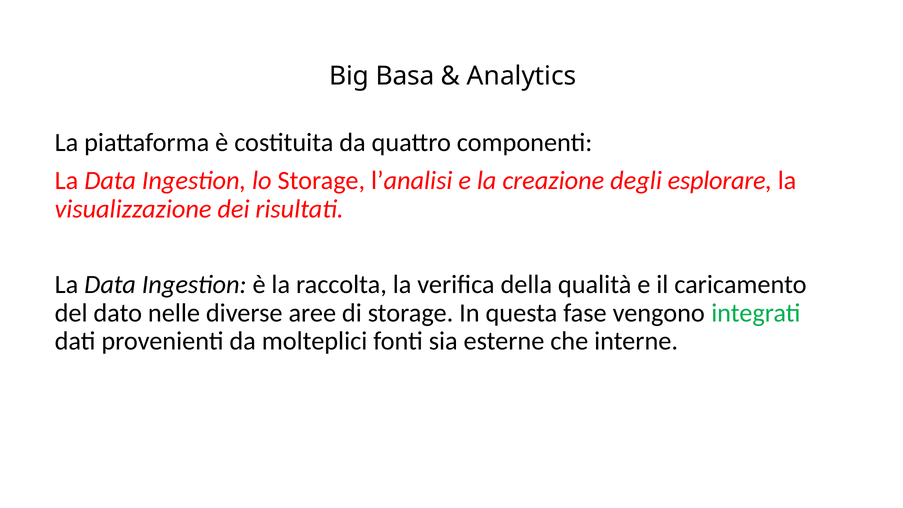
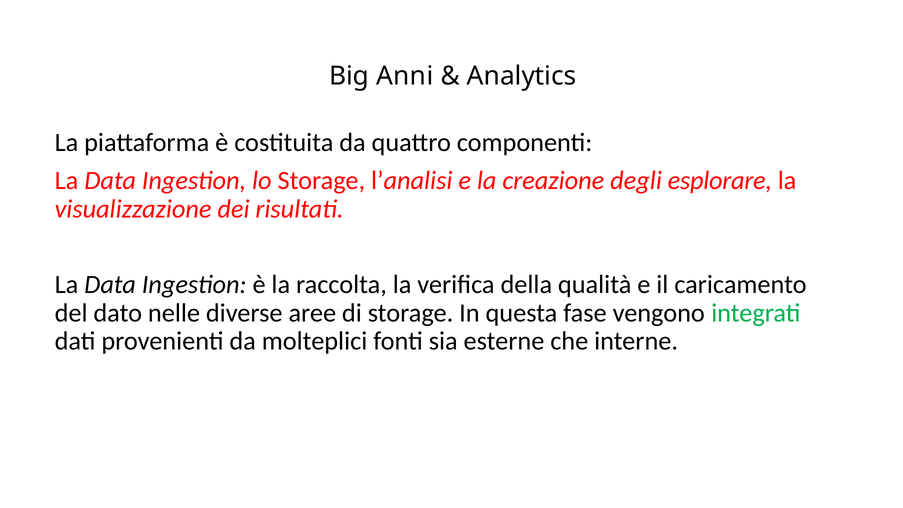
Basa: Basa -> Anni (405, 76)
